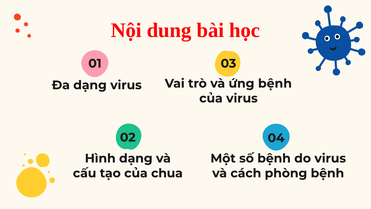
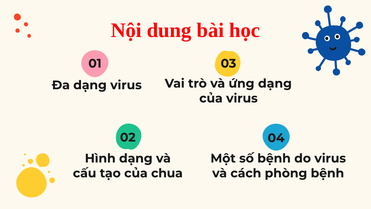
ứng bệnh: bệnh -> dạng (275, 83)
